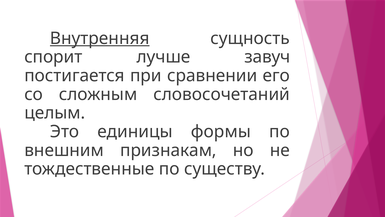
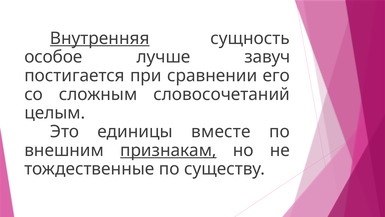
спорит: спорит -> особое (53, 57)
формы: формы -> вместе (221, 131)
признакам underline: none -> present (168, 150)
